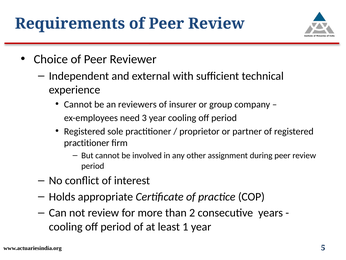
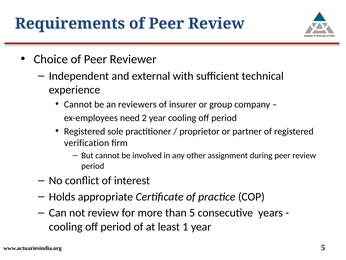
3: 3 -> 2 (144, 118)
practitioner: practitioner -> verification (87, 143)
than 2: 2 -> 5 (192, 213)
